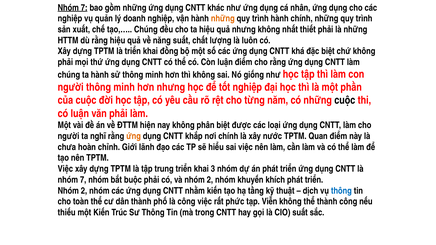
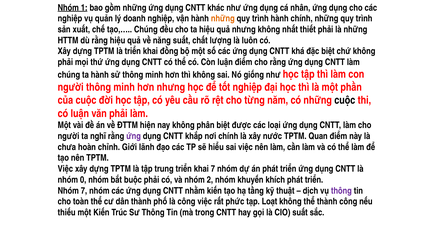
7: 7 -> 1 (84, 8)
ứng colour: orange -> purple (134, 136)
khai 3: 3 -> 7 (213, 169)
7: 7 -> 0 (83, 180)
2: 2 -> 7 (84, 191)
thông colour: blue -> purple (341, 191)
Viễn: Viễn -> Loạt (270, 202)
